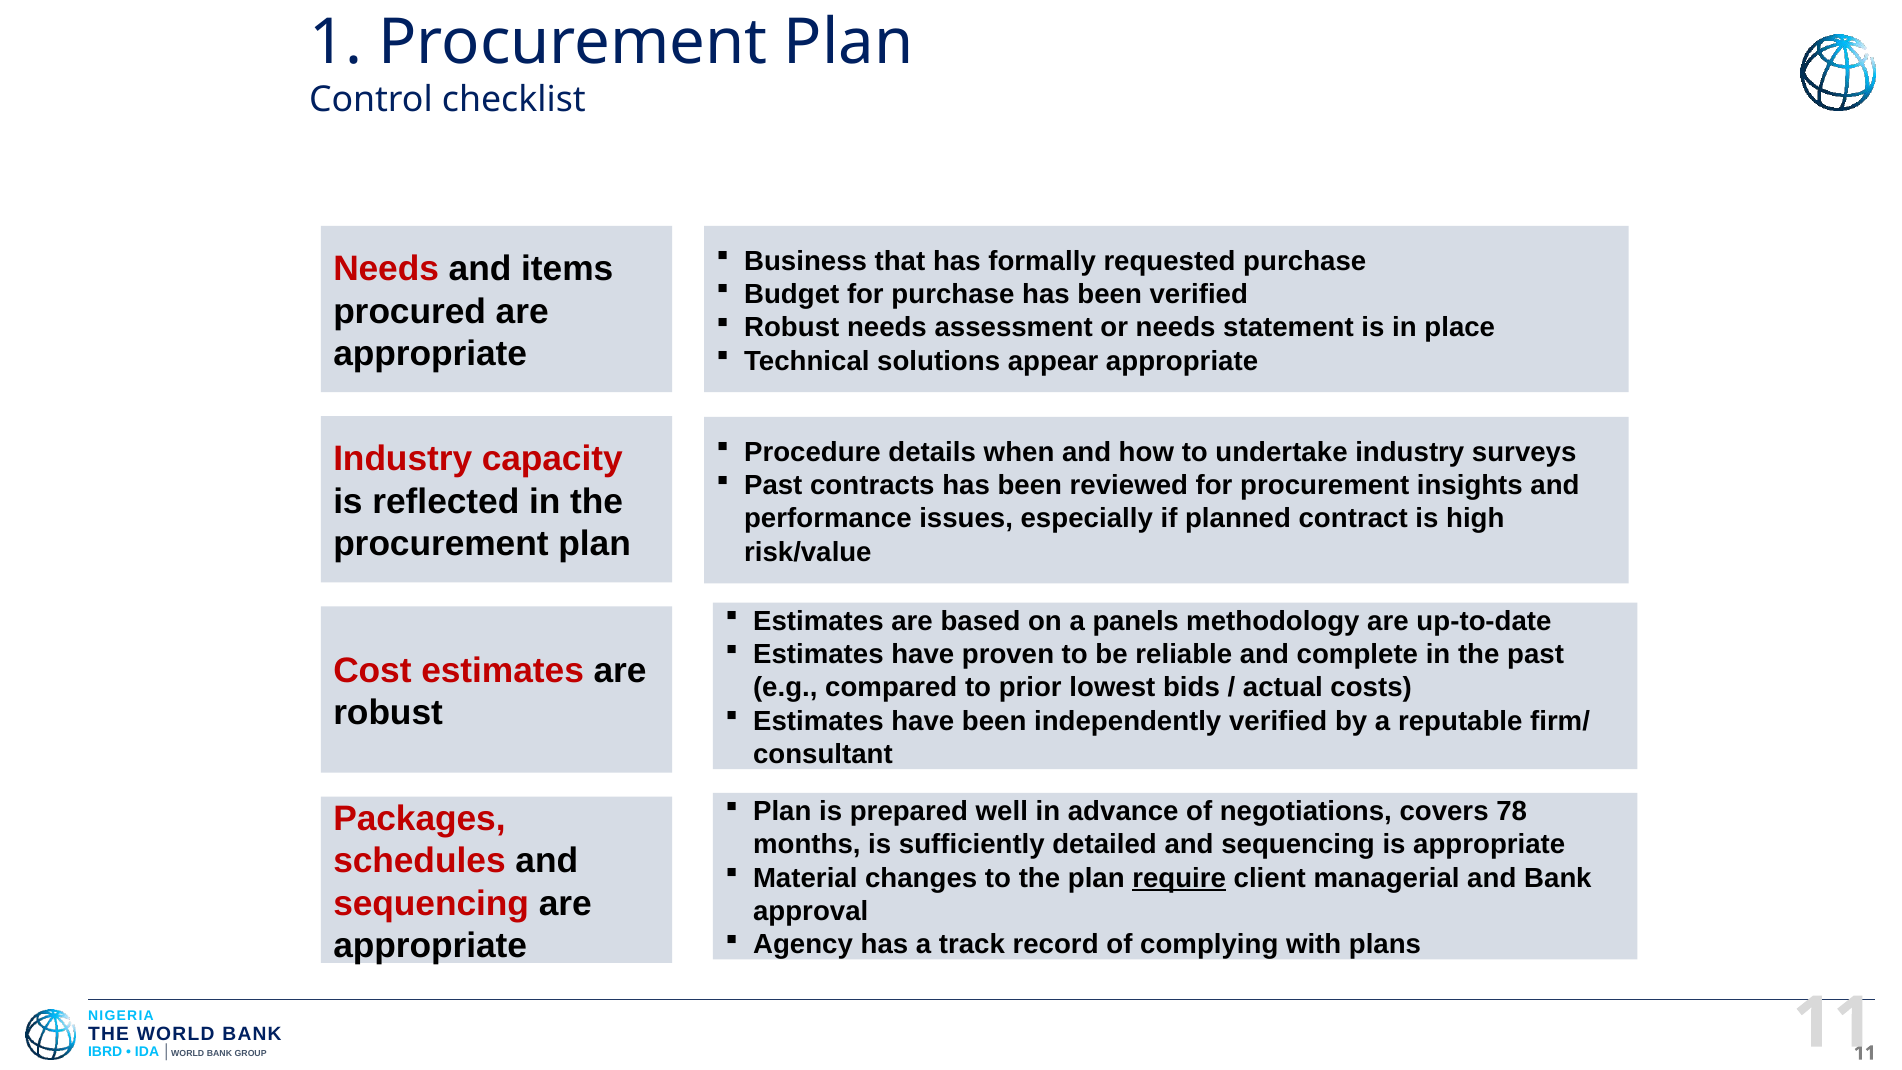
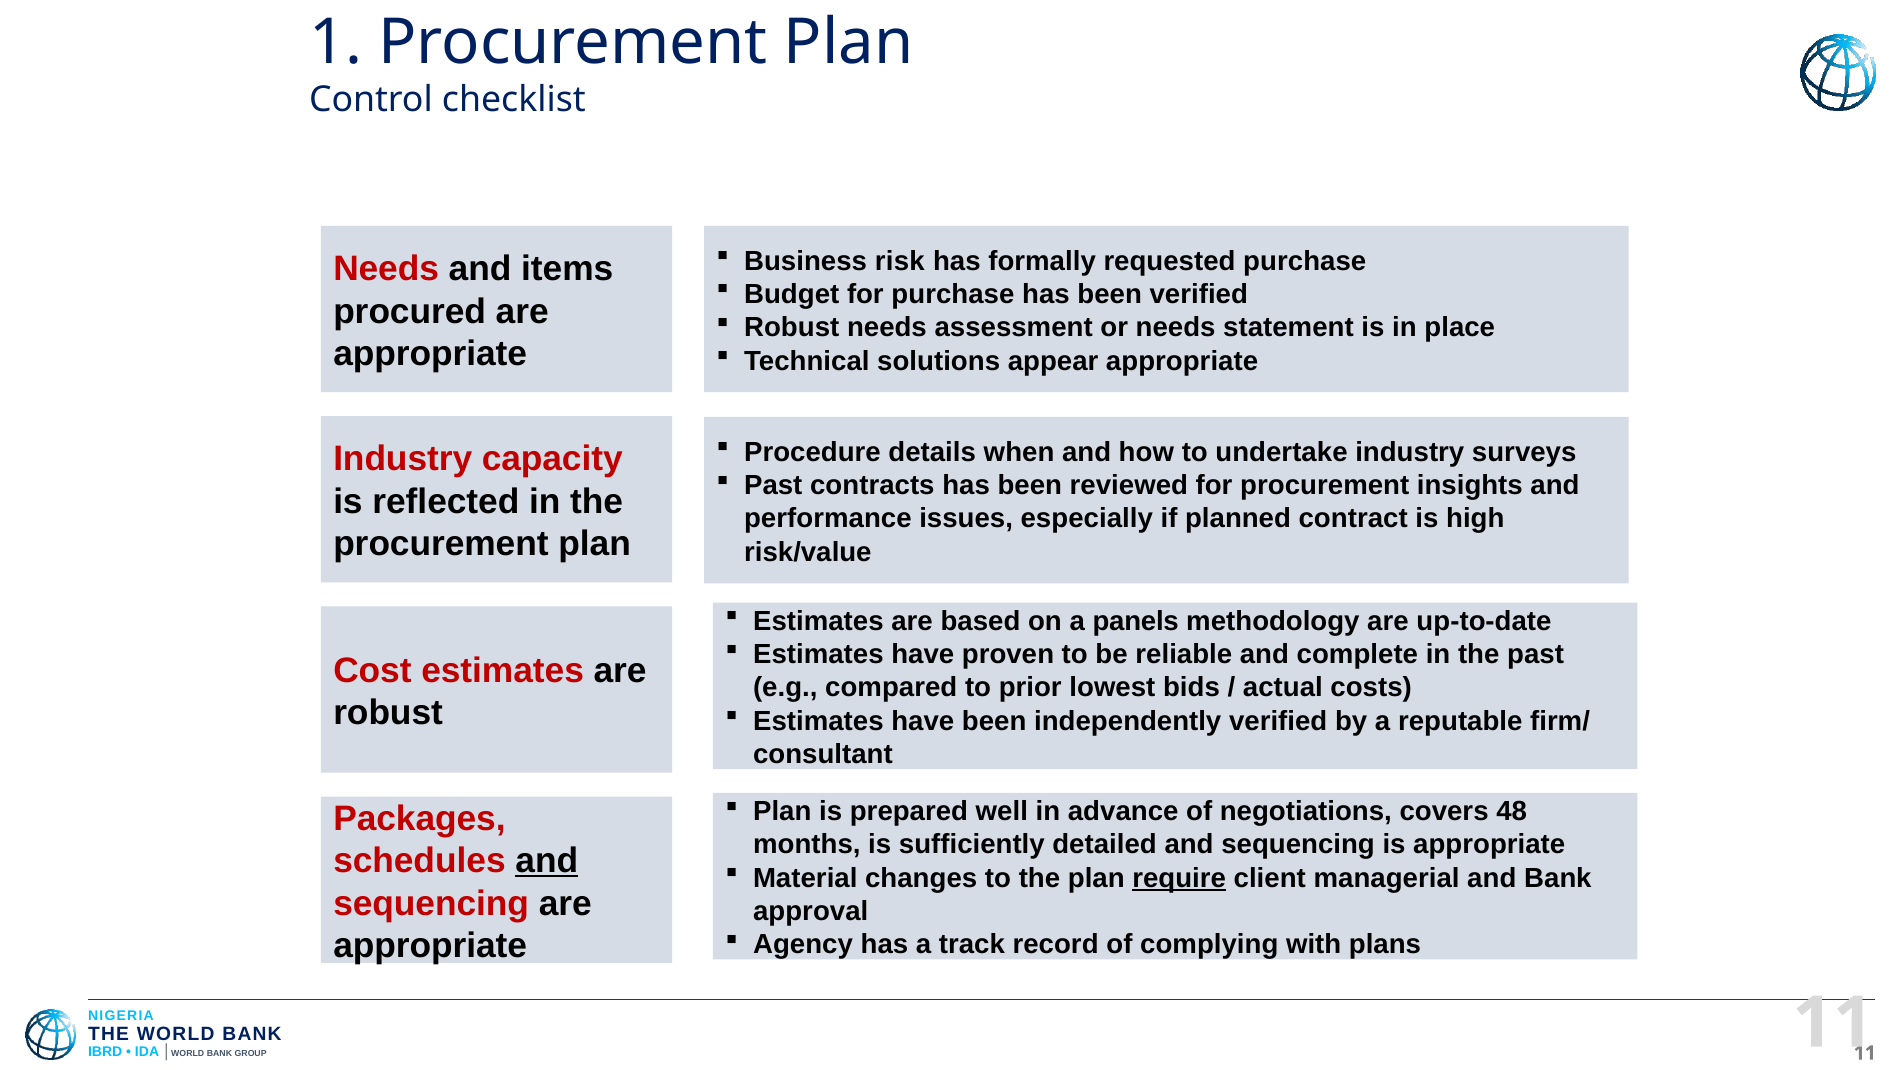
that: that -> risk (900, 261)
78: 78 -> 48 (1512, 812)
and underline: none -> present (547, 861)
